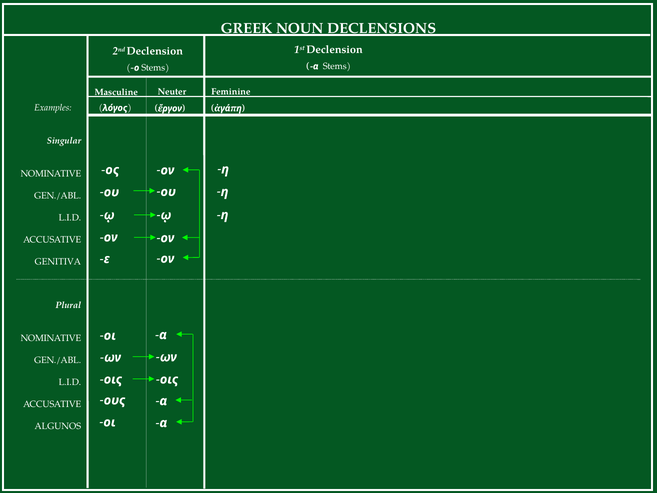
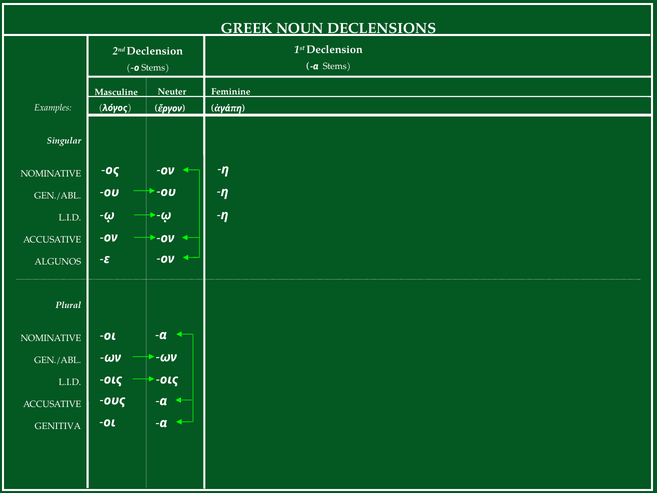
GENITIVA: GENITIVA -> ALGUNOS (58, 261)
ALGUNOS: ALGUNOS -> GENITIVA (58, 426)
